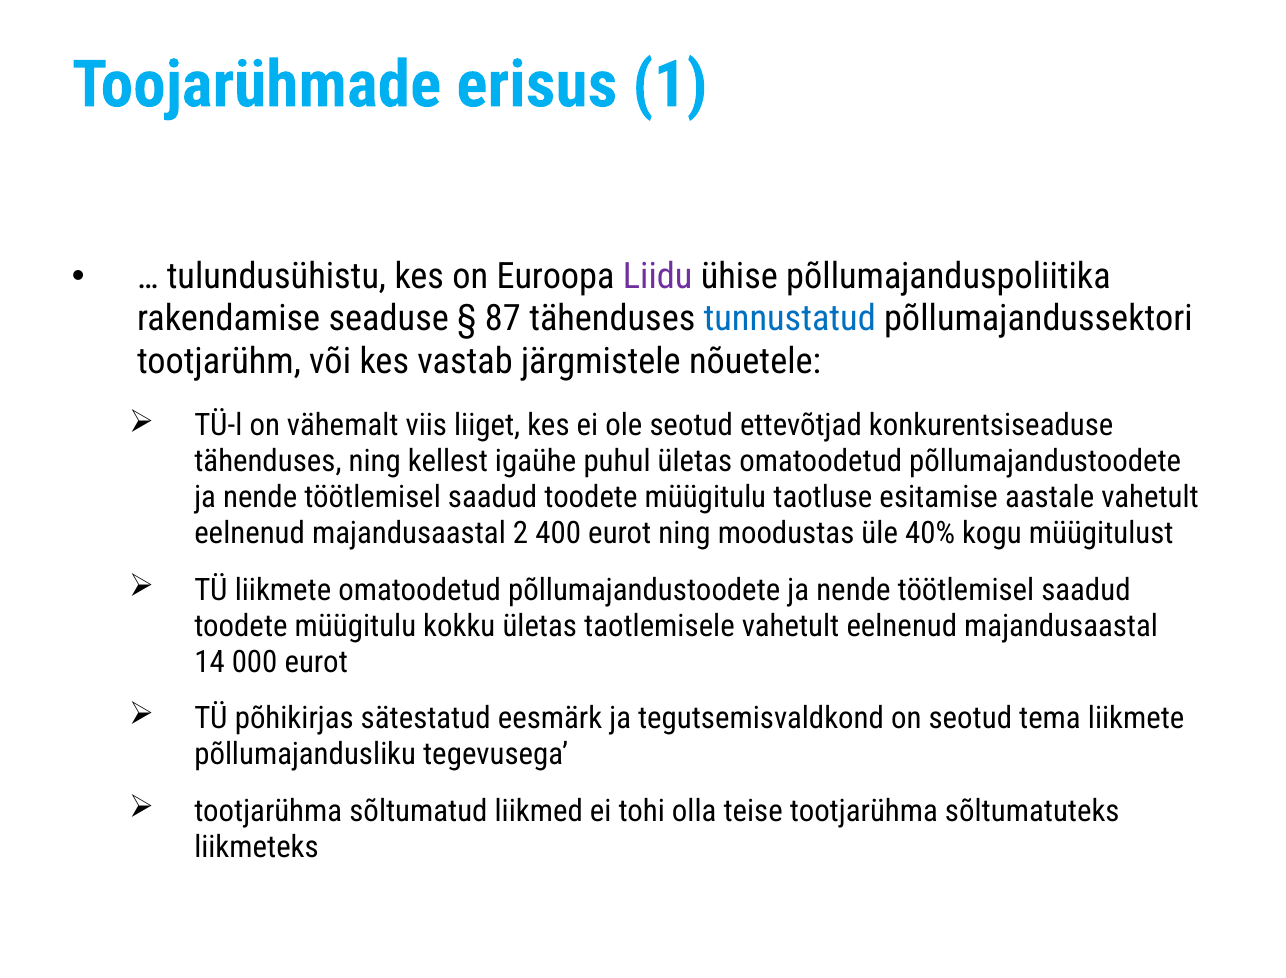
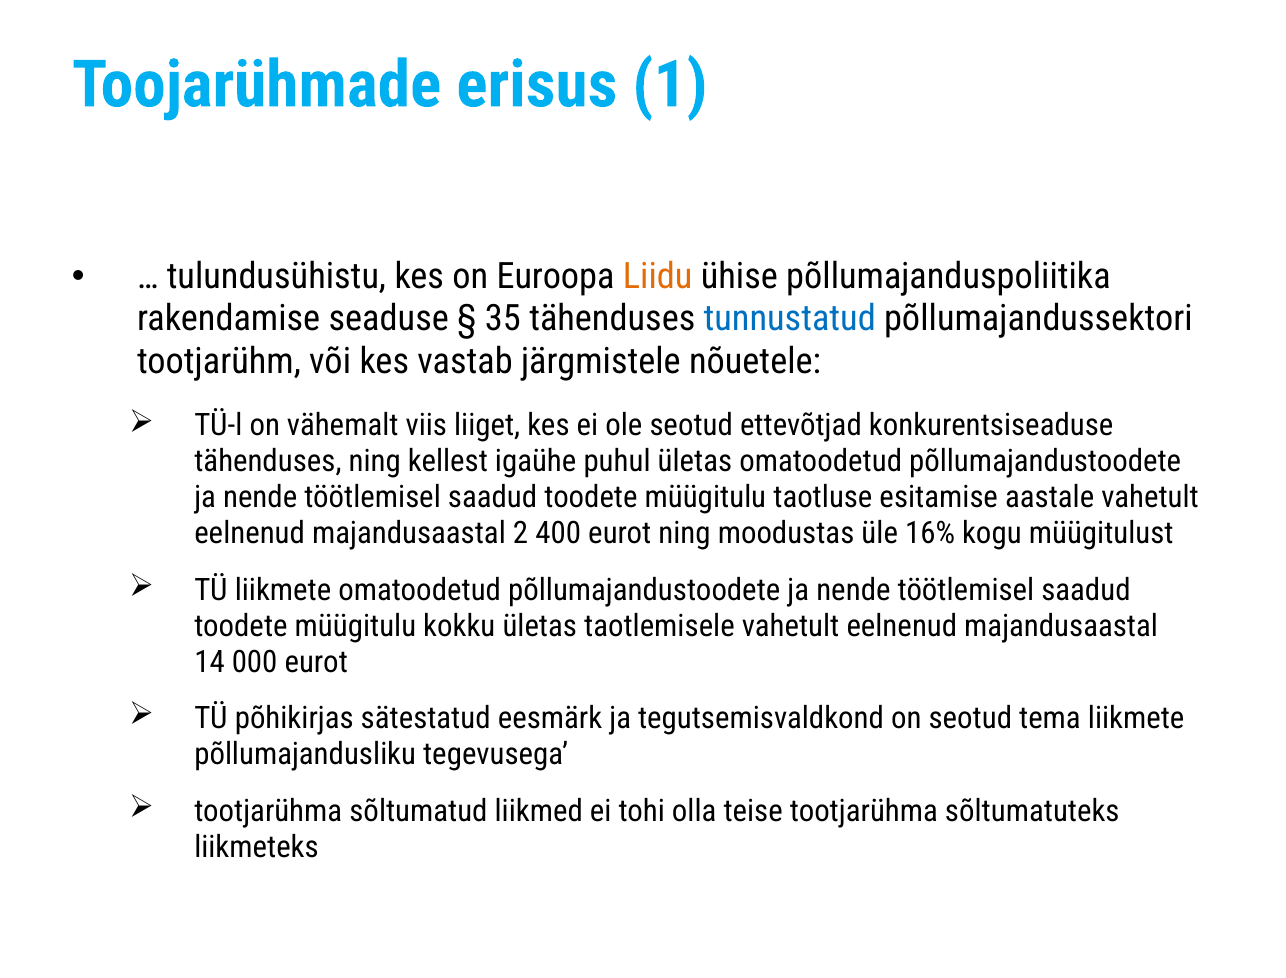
Liidu colour: purple -> orange (658, 276)
87: 87 -> 35 (503, 319)
40%: 40% -> 16% (930, 533)
